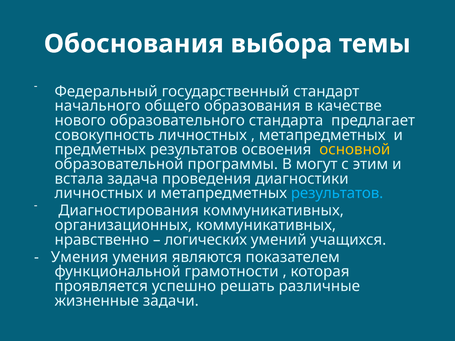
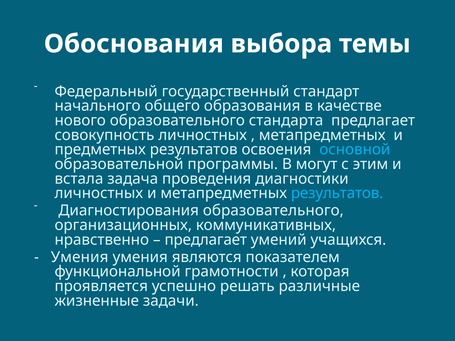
основной colour: yellow -> light blue (355, 150)
Диагностирования коммуникативных: коммуникативных -> образовательного (273, 211)
логических: логических -> предлагает (206, 240)
